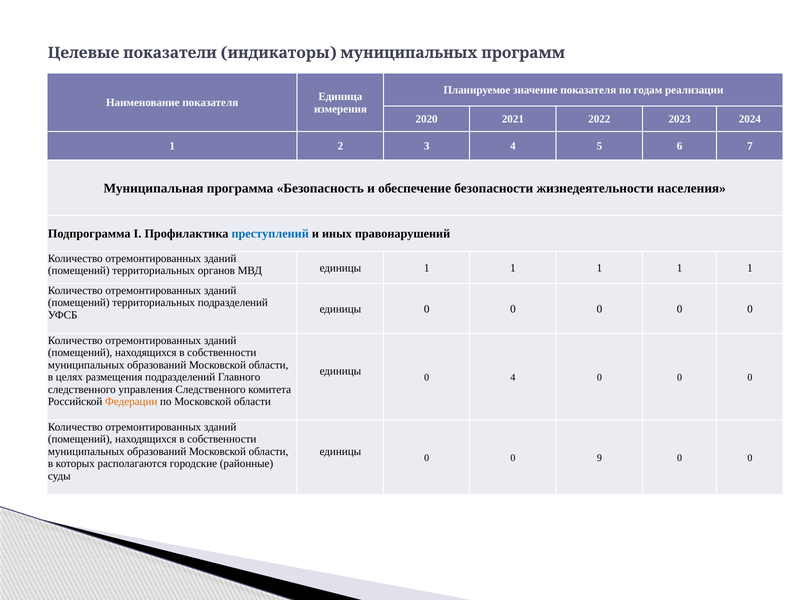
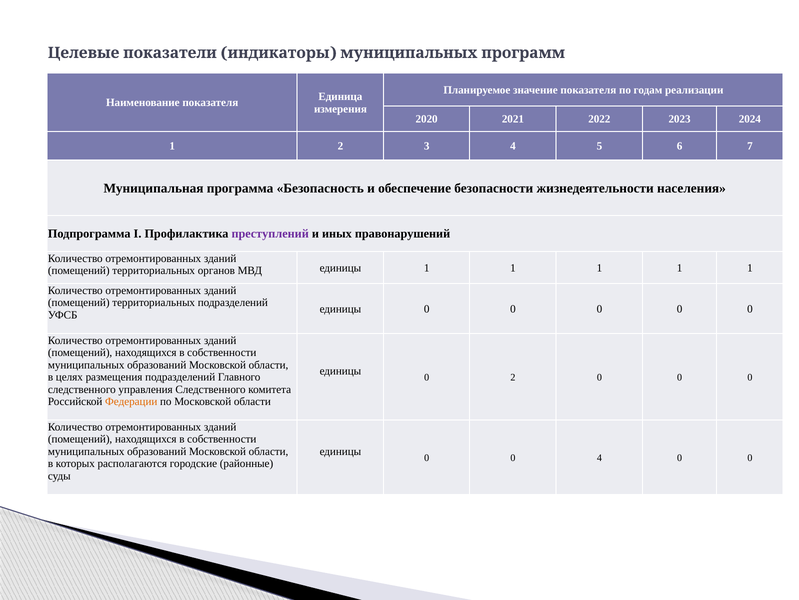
преступлений colour: blue -> purple (270, 234)
0 4: 4 -> 2 (513, 377)
0 9: 9 -> 4 (599, 457)
